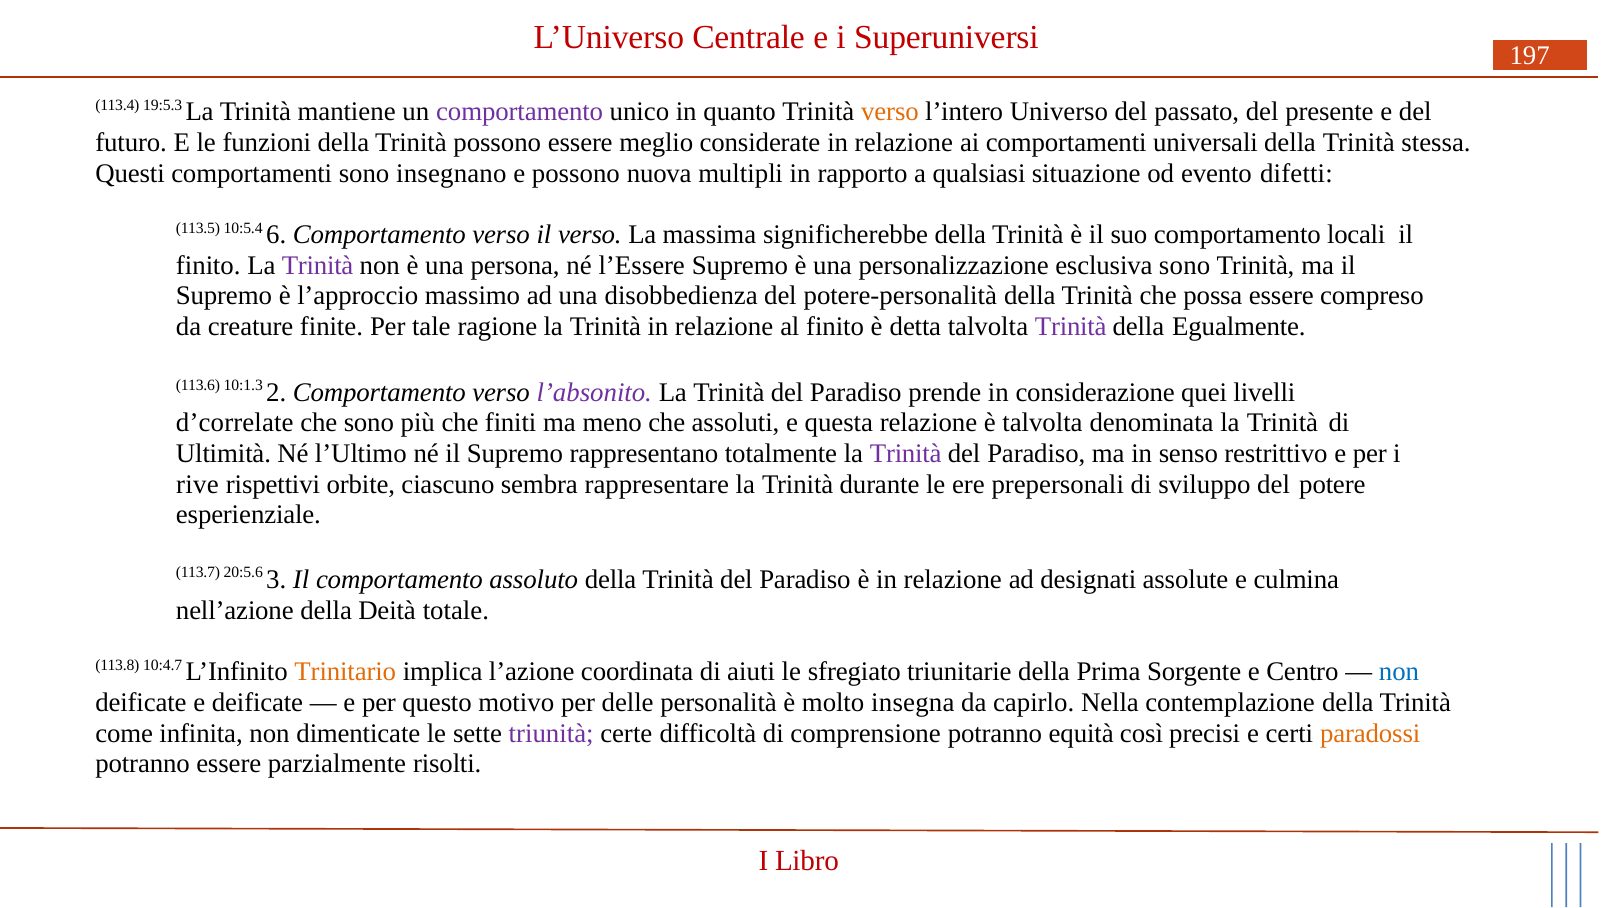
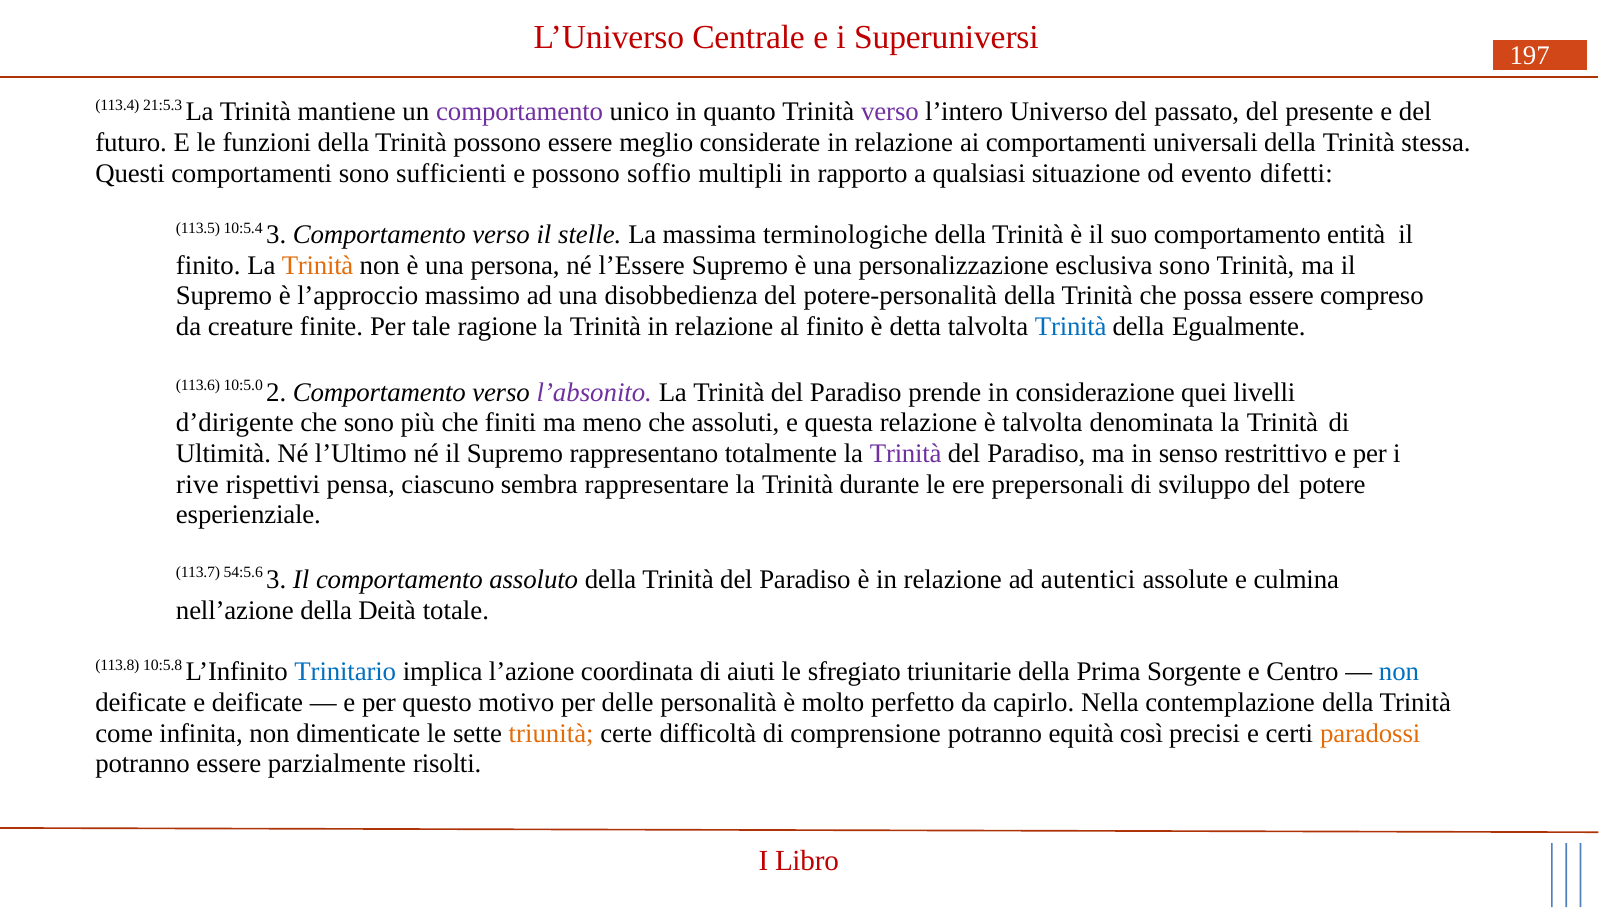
19:5.3: 19:5.3 -> 21:5.3 (163, 105)
verso colour: orange -> purple (890, 111)
insegnano: insegnano -> sufficienti (451, 173)
nuova: nuova -> soffio (659, 173)
10:5.4 6: 6 -> 3 (276, 235)
il verso: verso -> stelle (590, 235)
significherebbe: significherebbe -> terminologiche (845, 235)
locali: locali -> entità (1356, 235)
Trinità colour: purple -> orange (318, 265)
Trinità colour: purple -> blue (1071, 327)
10:1.3: 10:1.3 -> 10:5.0 (243, 386)
d’correlate: d’correlate -> d’dirigente (235, 423)
orbite: orbite -> pensa (361, 485)
20:5.6: 20:5.6 -> 54:5.6 (243, 573)
designati: designati -> autentici (1088, 579)
10:4.7: 10:4.7 -> 10:5.8 (163, 665)
Trinitario colour: orange -> blue (345, 672)
insegna: insegna -> perfetto (913, 703)
triunità colour: purple -> orange (551, 733)
